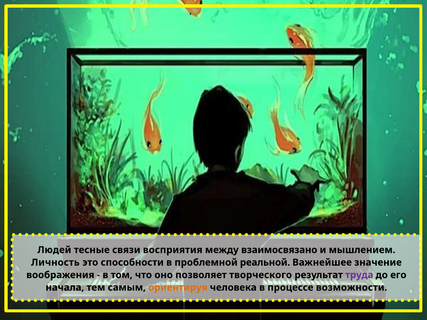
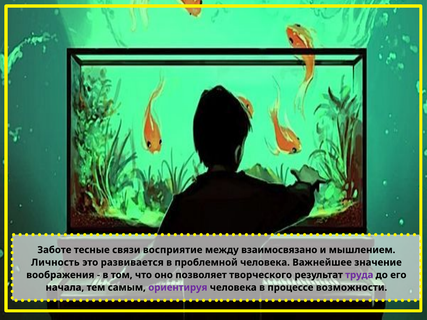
Людей: Людей -> Заботе (54, 250)
восприятия: восприятия -> восприятие (173, 250)
способности: способности -> развивается (132, 263)
проблемной реальной: реальной -> человека (265, 263)
ориентируя colour: orange -> purple (178, 288)
